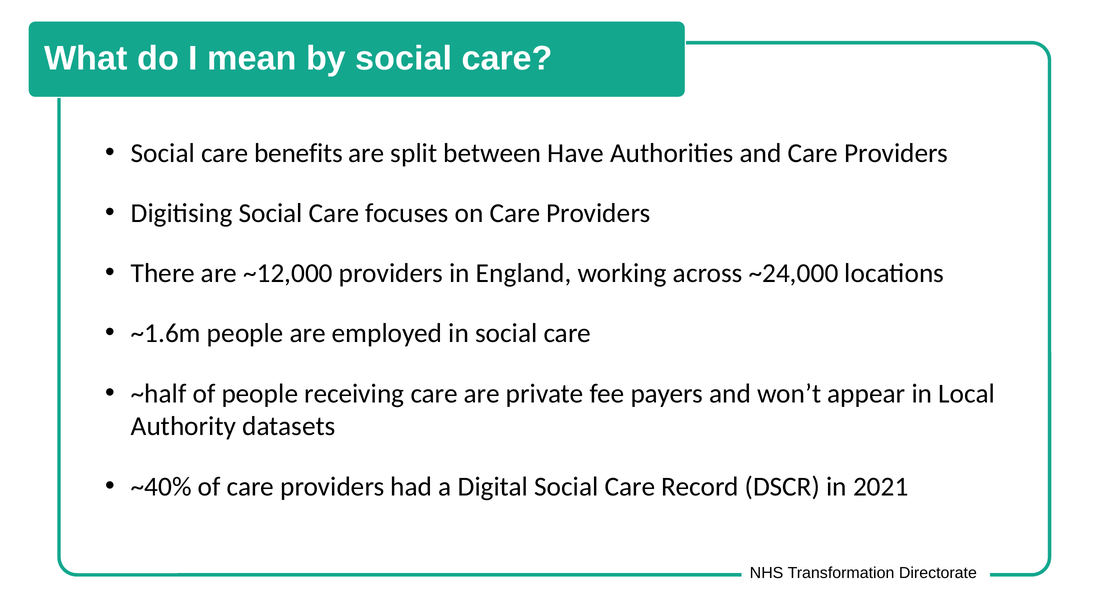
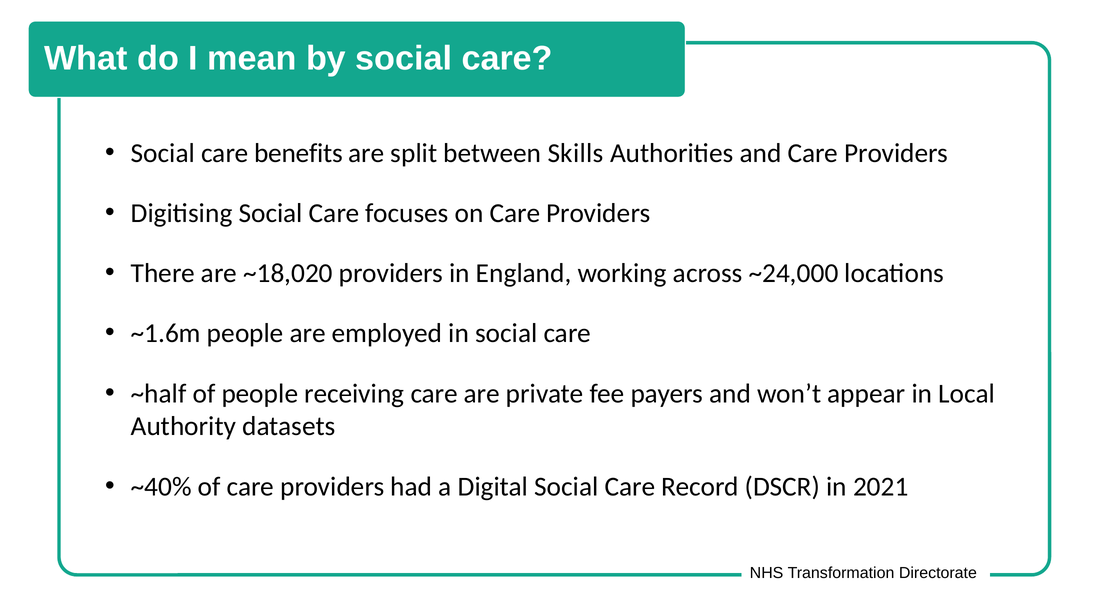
Have: Have -> Skills (576, 153)
~12,000: ~12,000 -> ~18,020 (288, 273)
